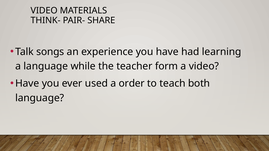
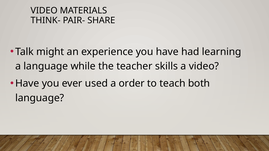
songs: songs -> might (50, 52)
form: form -> skills (166, 66)
